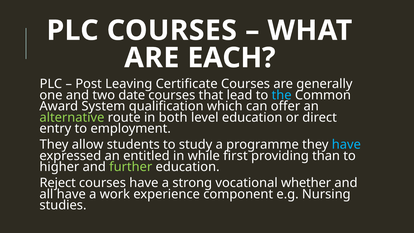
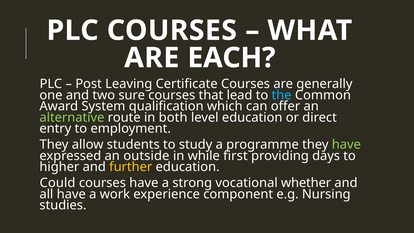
date: date -> sure (132, 95)
have colour: light blue -> light green (346, 145)
entitled: entitled -> outside (146, 156)
than: than -> days (326, 156)
further colour: light green -> yellow (131, 167)
Reject: Reject -> Could (58, 183)
